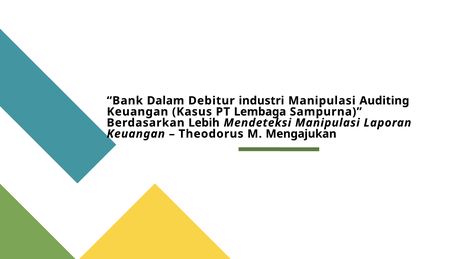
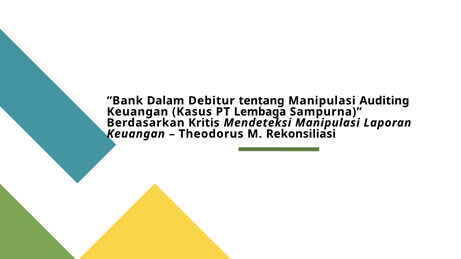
industri: industri -> tentang (262, 101)
Lebih: Lebih -> Kritis (204, 123)
Mengajukan: Mengajukan -> Rekonsiliasi (301, 134)
